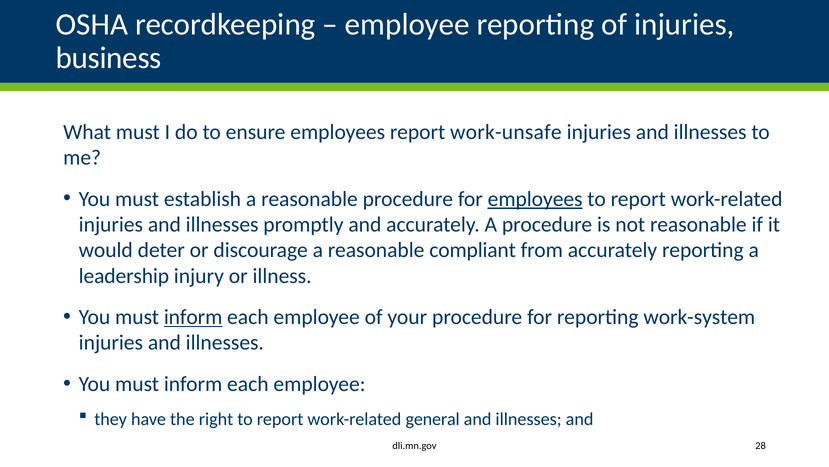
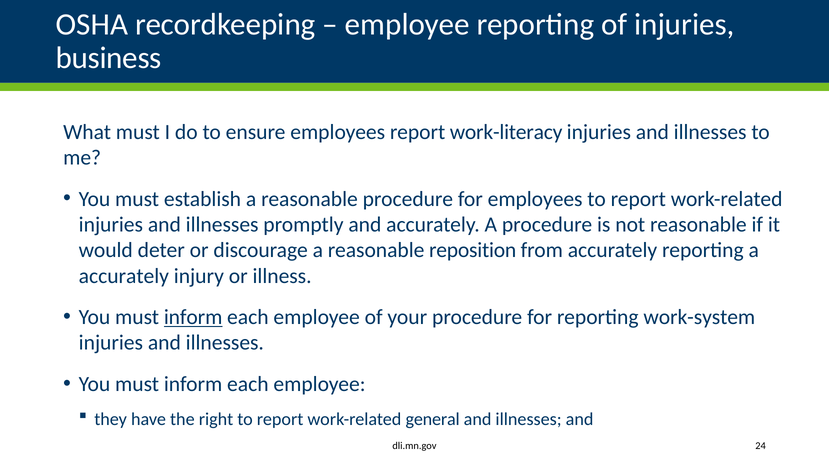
work-unsafe: work-unsafe -> work-literacy (506, 132)
employees underline: present -> none (535, 199)
compliant: compliant -> reposition (473, 250)
leadership: leadership -> accurately (124, 276)
28: 28 -> 24 (761, 445)
